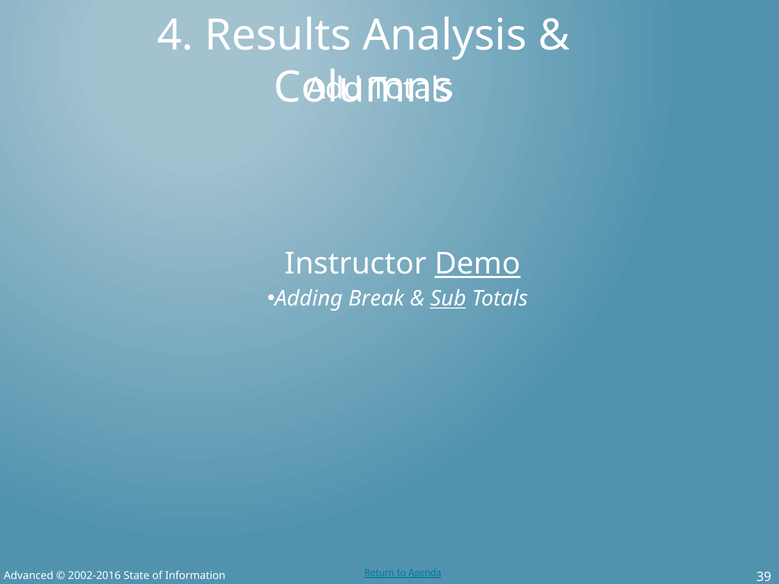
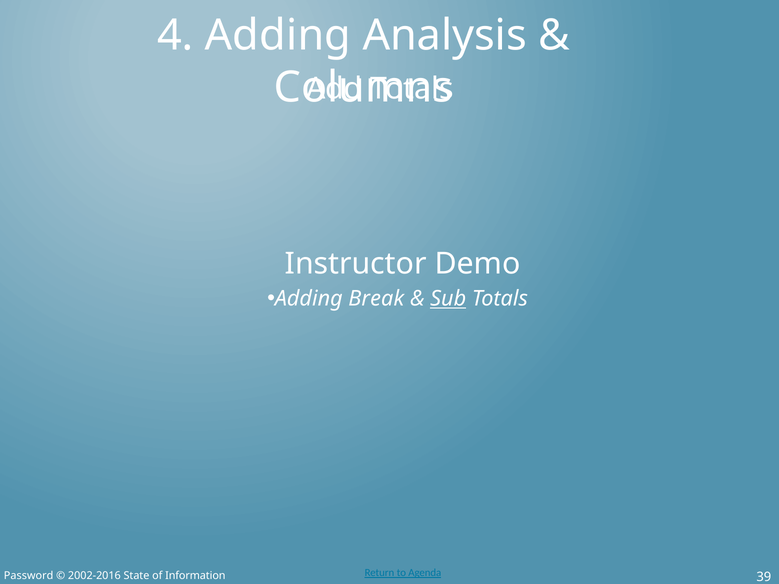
4 Results: Results -> Adding (278, 35)
Demo underline: present -> none (477, 264)
Advanced: Advanced -> Password (29, 576)
